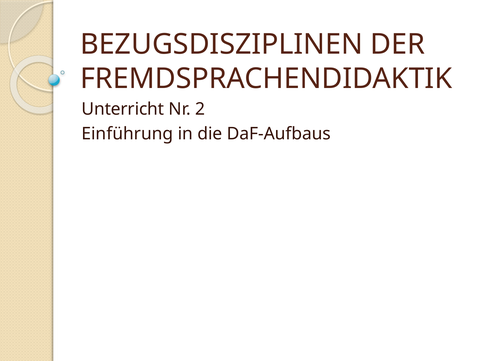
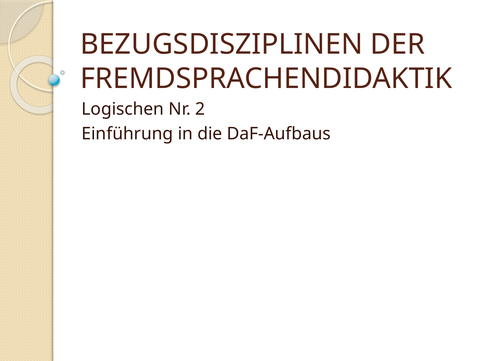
Unterricht: Unterricht -> Logischen (123, 109)
